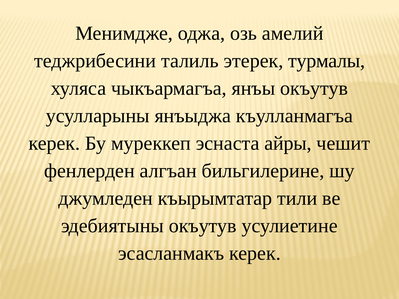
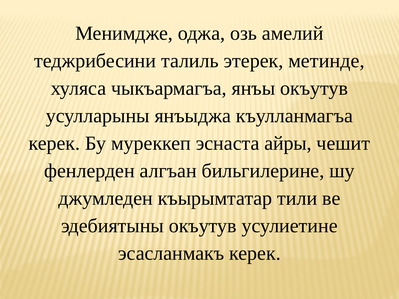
турмалы: турмалы -> метинде (326, 61)
